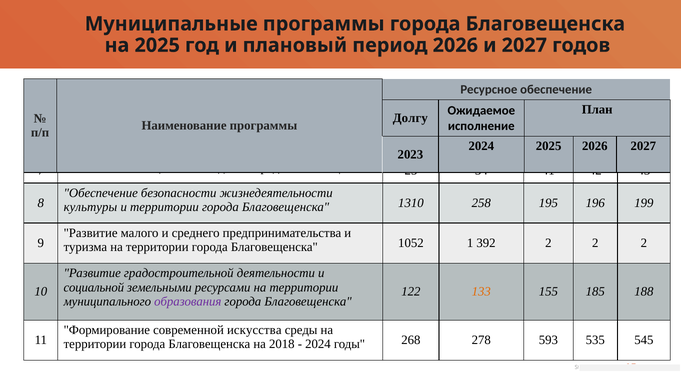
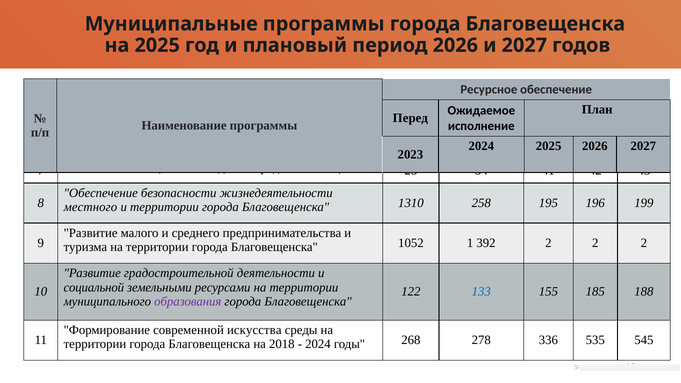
Долгу: Долгу -> Перед (410, 118)
культуры: культуры -> местного (90, 207)
133 colour: orange -> blue (481, 292)
593: 593 -> 336 (548, 340)
